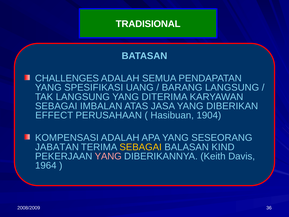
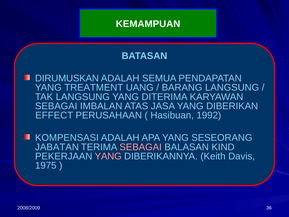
TRADISIONAL: TRADISIONAL -> KEMAMPUAN (148, 24)
CHALLENGES: CHALLENGES -> DIRUMUSKAN (67, 78)
SPESIFIKASI: SPESIFIKASI -> TREATMENT (94, 88)
1904: 1904 -> 1992 (209, 115)
SEBAGAI colour: yellow -> pink (141, 147)
1964: 1964 -> 1975 (46, 165)
